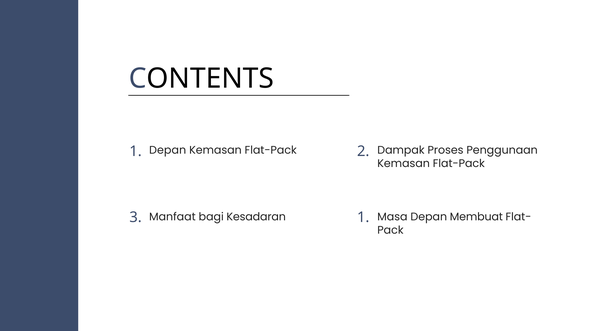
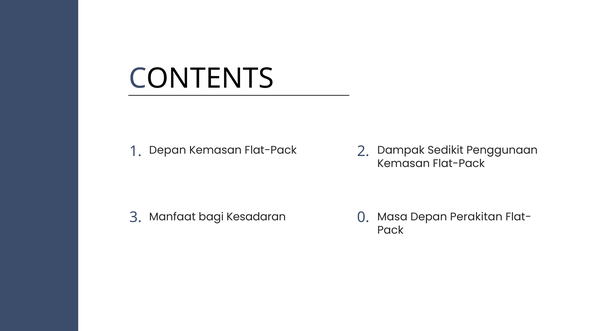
Proses: Proses -> Sedikit (445, 150)
3 1: 1 -> 0 (363, 218)
Membuat: Membuat -> Perakitan (476, 217)
